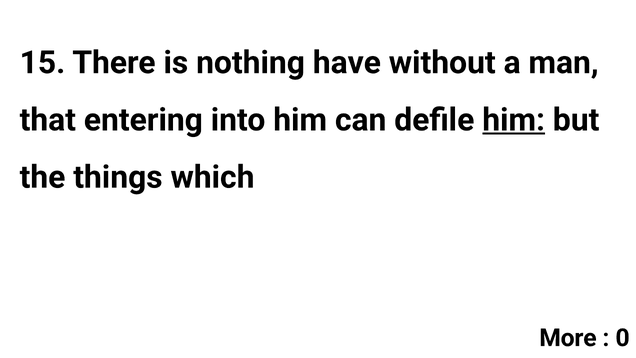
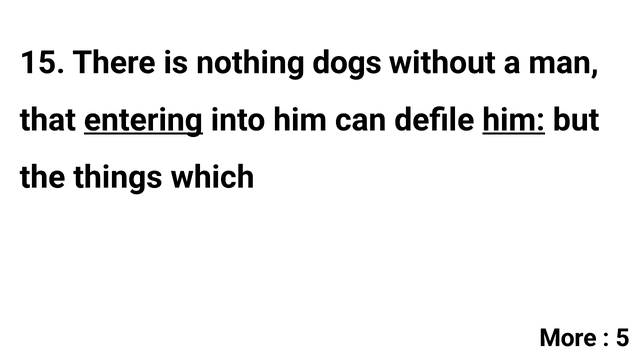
have: have -> dogs (347, 63)
entering underline: none -> present (143, 120)
0: 0 -> 5 (623, 338)
